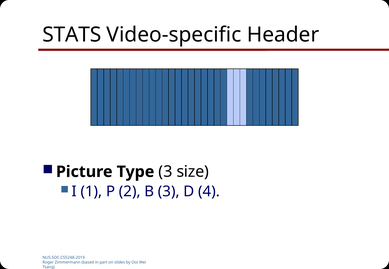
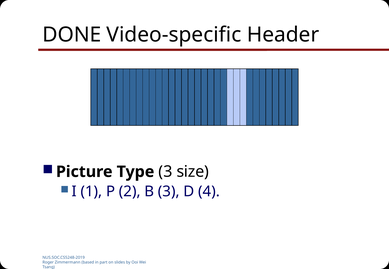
STATS: STATS -> DONE (72, 35)
